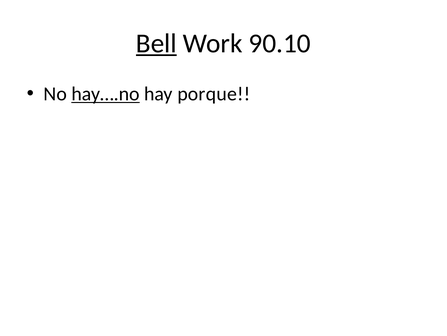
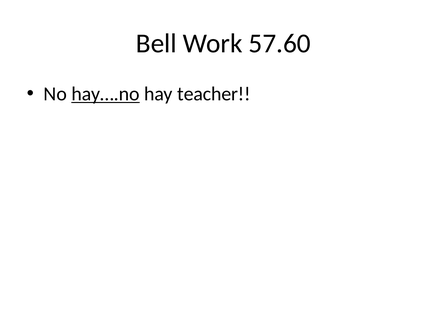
Bell underline: present -> none (156, 43)
90.10: 90.10 -> 57.60 (280, 43)
porque: porque -> teacher (214, 94)
